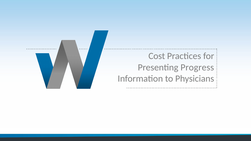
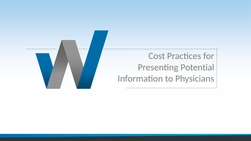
Progress: Progress -> Potential (197, 67)
